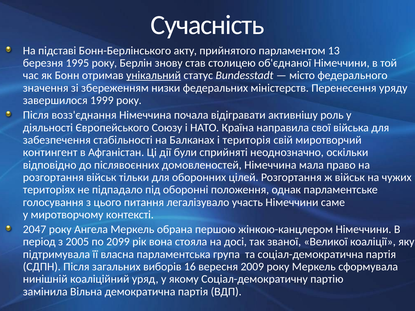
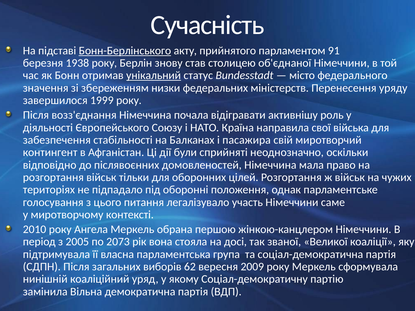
Бонн-Берлінського underline: none -> present (125, 51)
13: 13 -> 91 (334, 51)
1995: 1995 -> 1938 (77, 63)
територія: територія -> пасажира (247, 140)
2047: 2047 -> 2010 (35, 230)
2099: 2099 -> 2073 (118, 242)
16: 16 -> 62 (190, 267)
